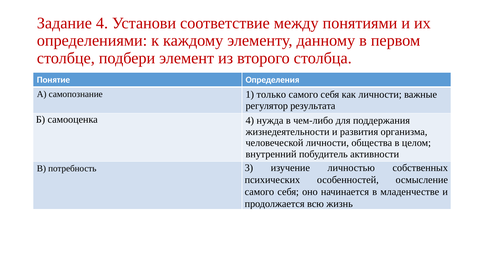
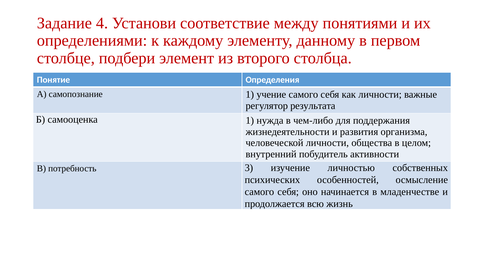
только: только -> учение (271, 95)
самооценка 4: 4 -> 1 (250, 121)
